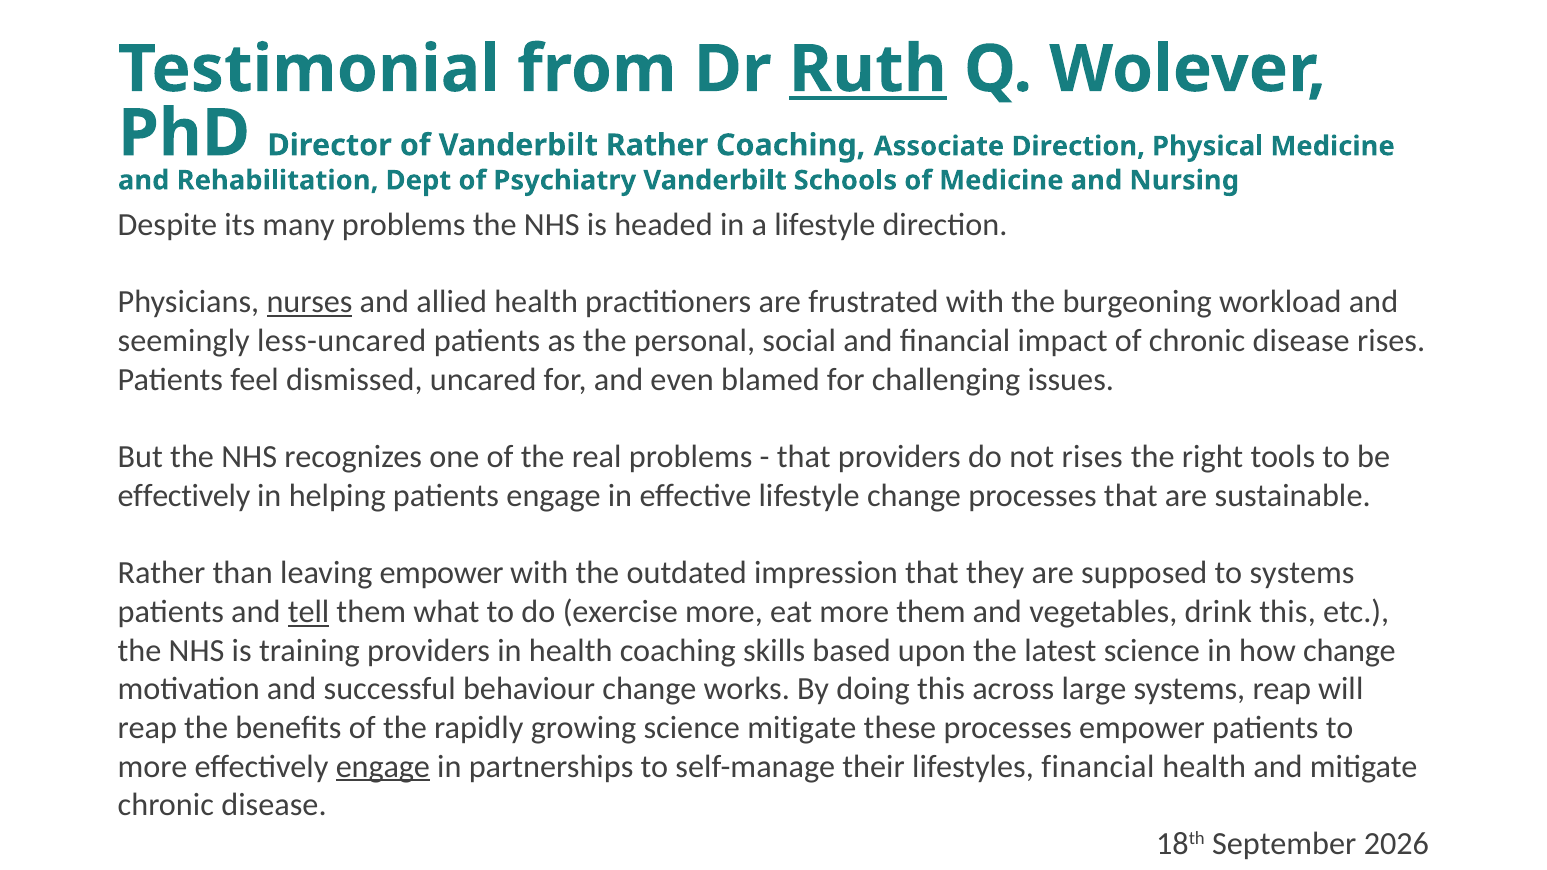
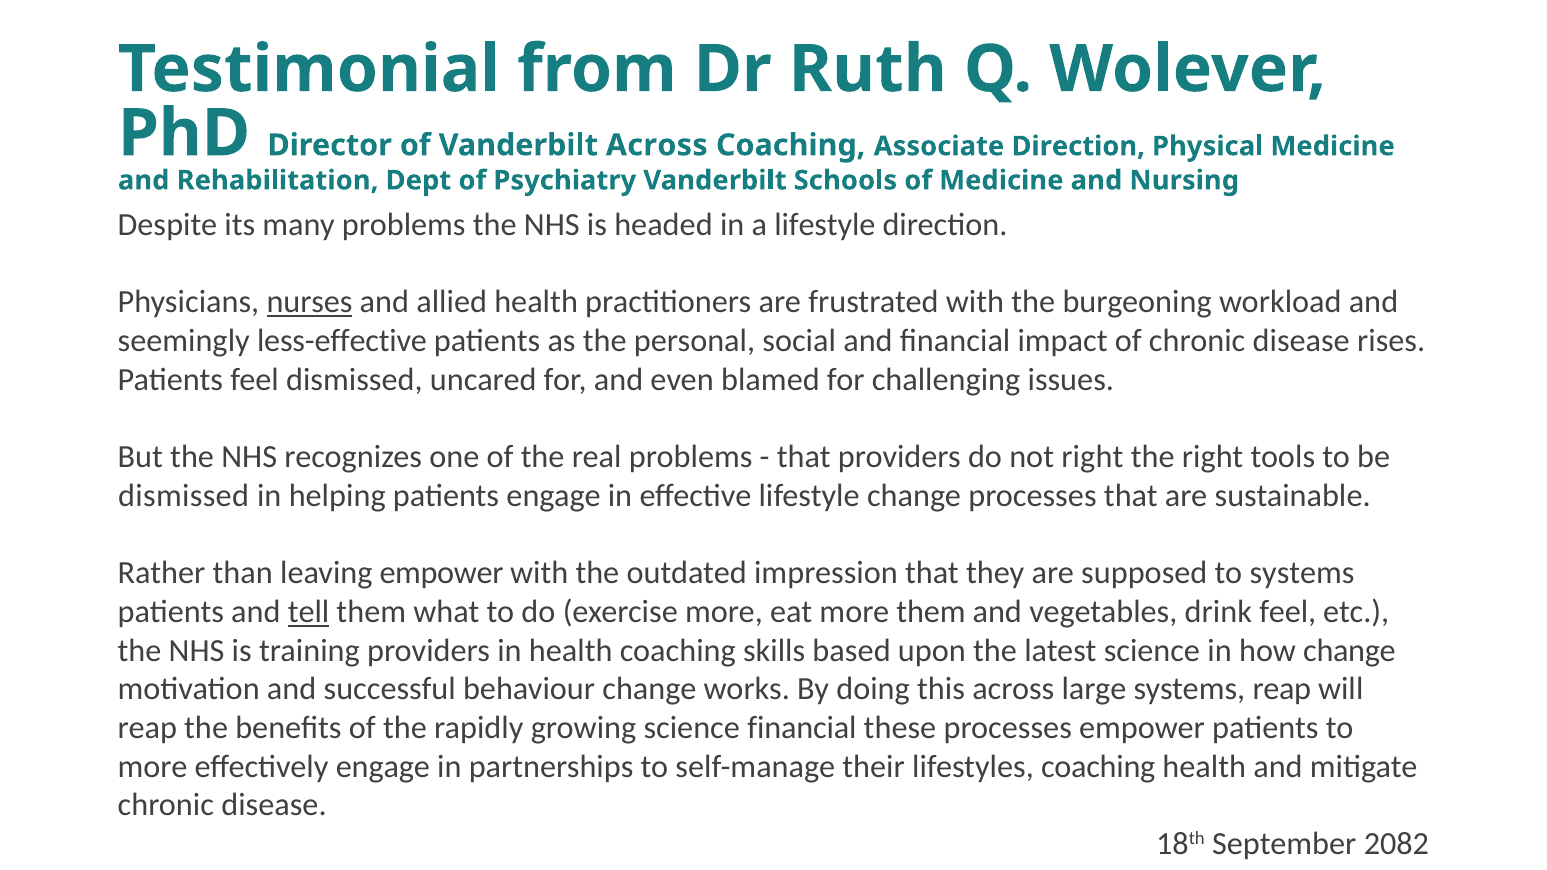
Ruth underline: present -> none (868, 69)
Vanderbilt Rather: Rather -> Across (657, 145)
less-uncared: less-uncared -> less-effective (342, 341)
not rises: rises -> right (1092, 457)
effectively: effectively -> dismissed (184, 496)
drink this: this -> feel (1288, 612)
science mitigate: mitigate -> financial (802, 728)
engage underline: present -> none (383, 767)
lifestyles financial: financial -> coaching (1098, 767)
2026: 2026 -> 2082 (1396, 844)
